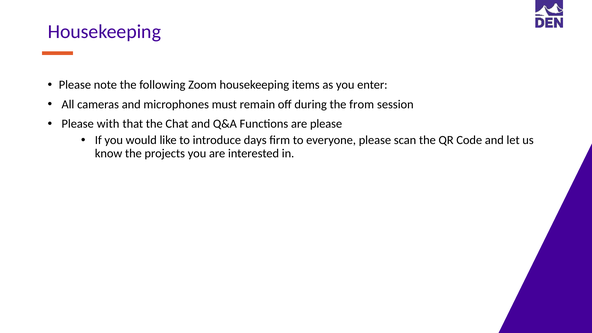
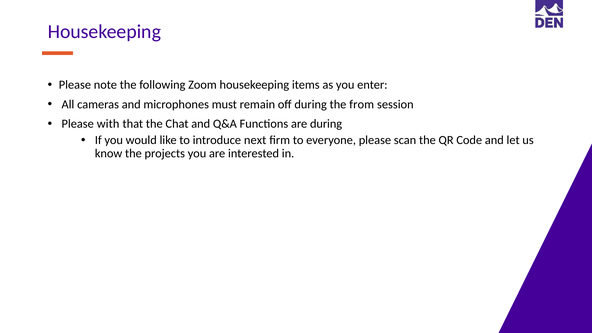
are please: please -> during (326, 124)
days: days -> next (255, 140)
